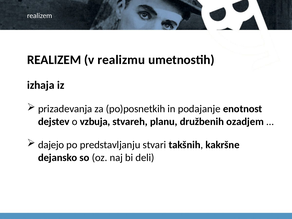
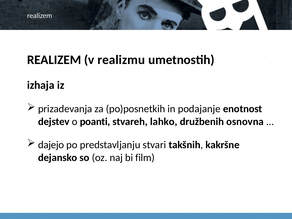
vzbuja: vzbuja -> poanti (95, 122)
planu: planu -> lahko (164, 122)
ozadjem: ozadjem -> osnovna (245, 122)
deli: deli -> film (145, 158)
